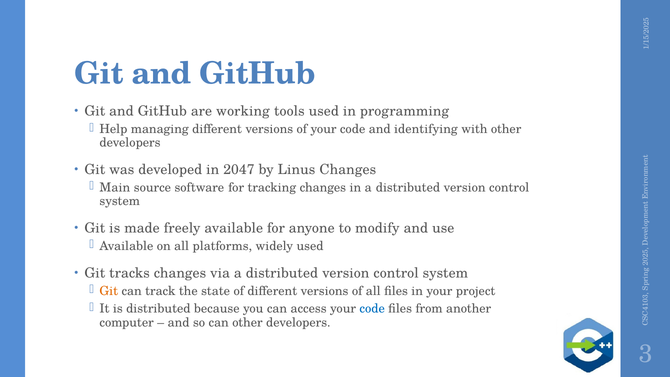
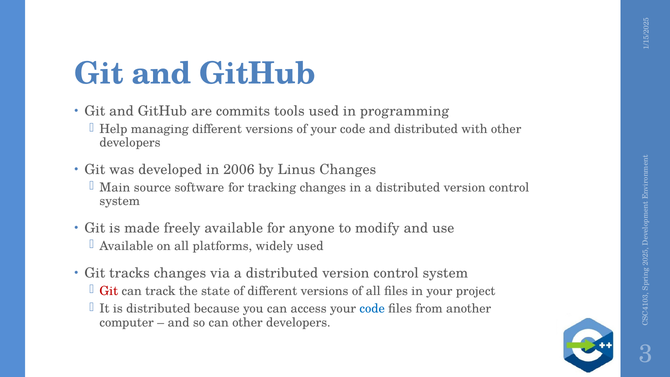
working: working -> commits (243, 111)
and identifying: identifying -> distributed (426, 129)
2047: 2047 -> 2006 (239, 170)
Git colour: orange -> red (109, 291)
